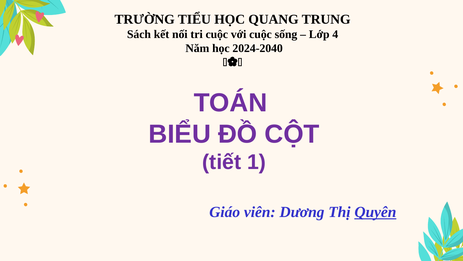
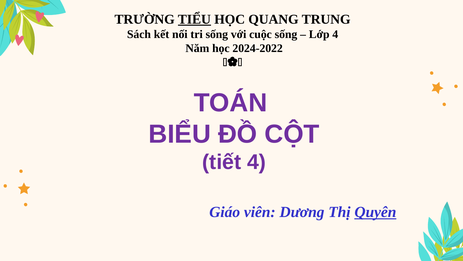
TIỂU underline: none -> present (194, 19)
tri cuộc: cuộc -> sống (217, 34)
2024-2040: 2024-2040 -> 2024-2022 (258, 48)
tiết 1: 1 -> 4 (256, 162)
